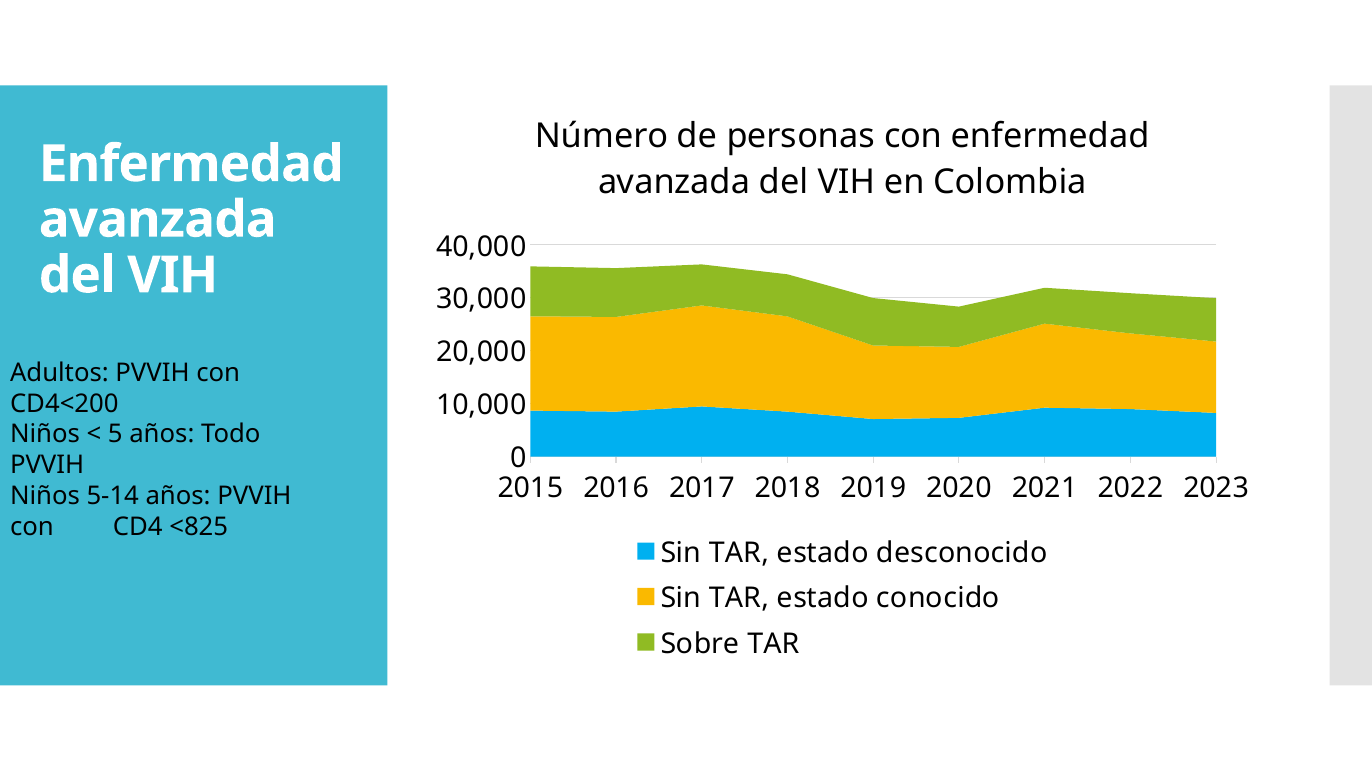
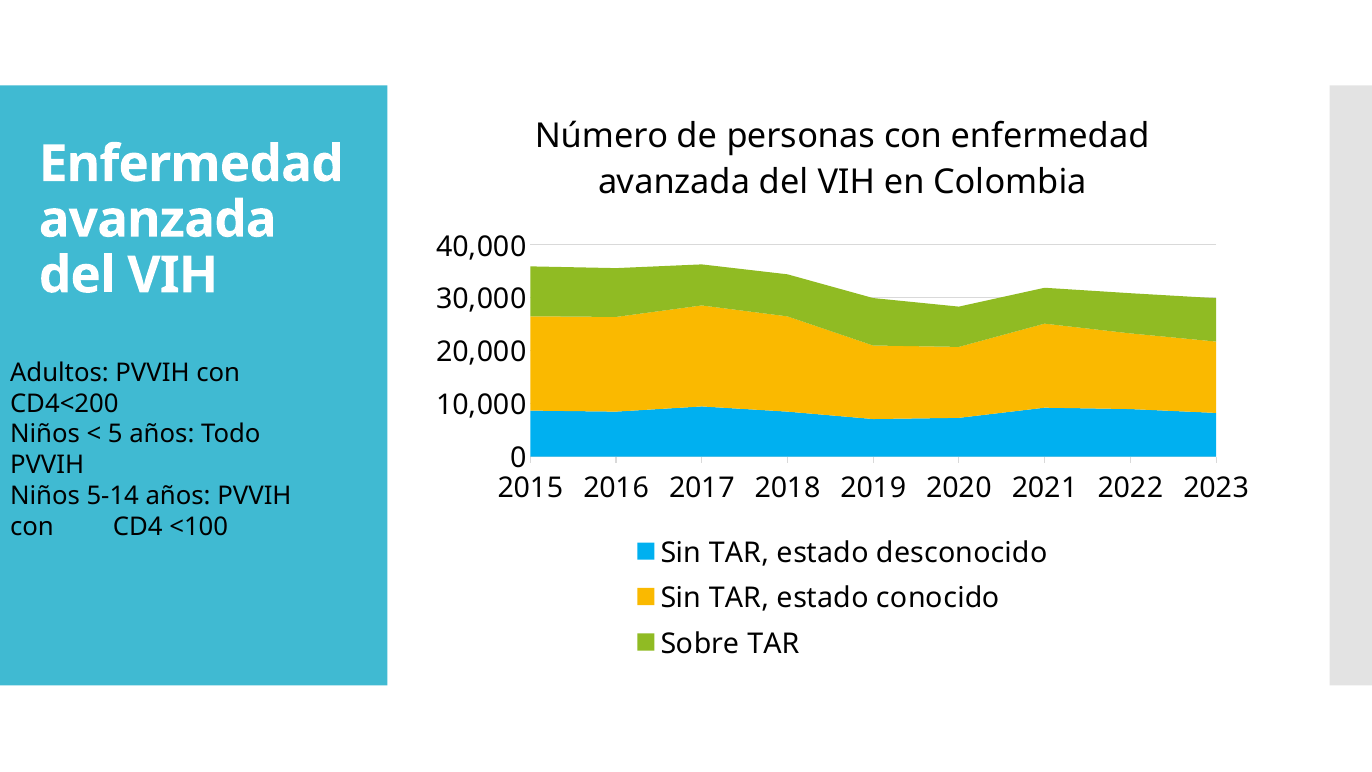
<825: <825 -> <100 (199, 527)
